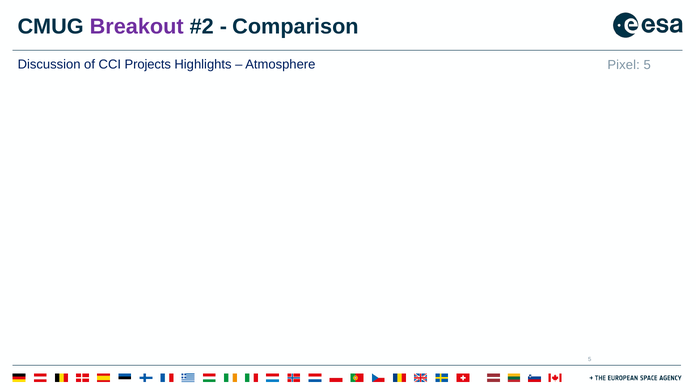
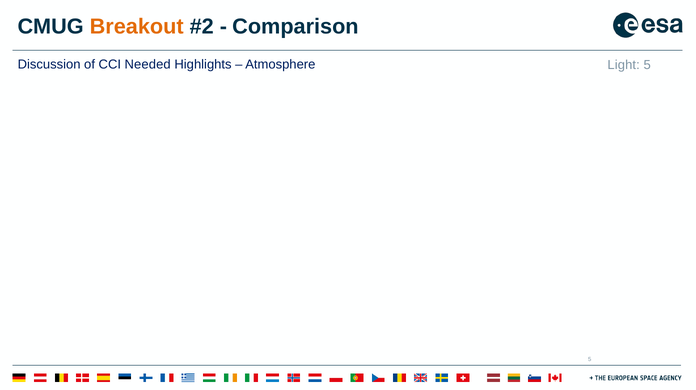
Breakout colour: purple -> orange (137, 26)
Projects: Projects -> Needed (148, 65)
Pixel: Pixel -> Light (624, 65)
